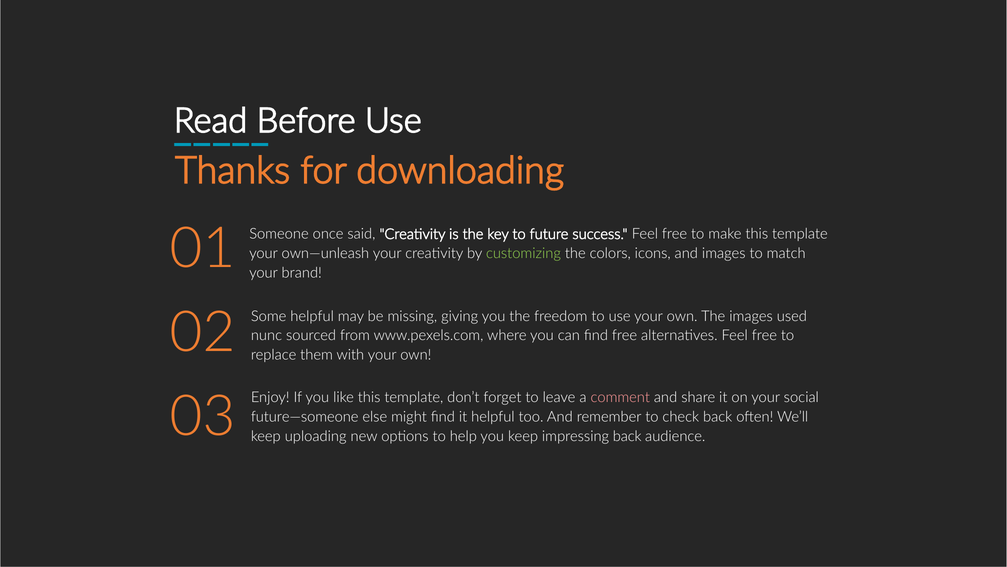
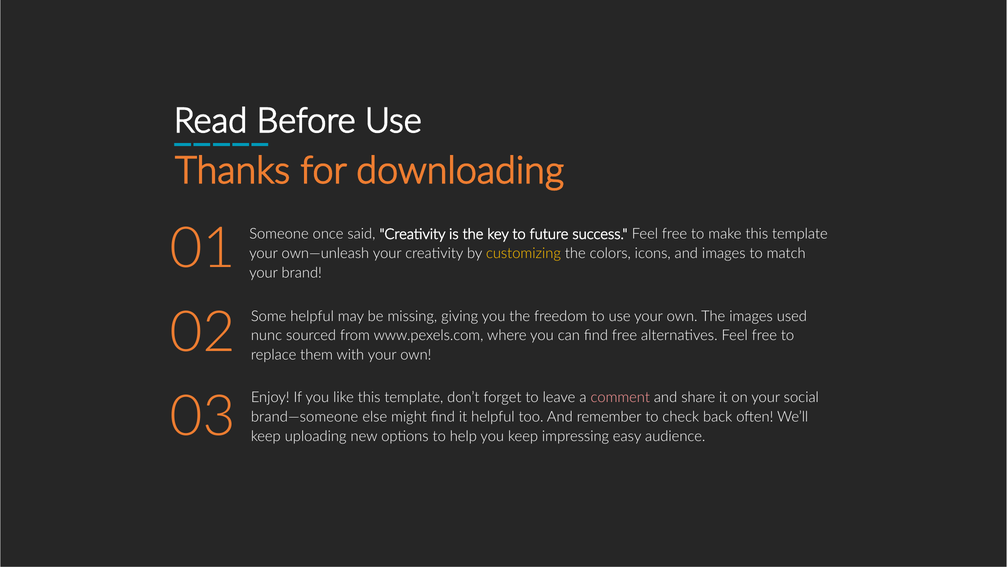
customizing colour: light green -> yellow (523, 253)
future—someone: future—someone -> brand—someone (305, 416)
impressing back: back -> easy (627, 436)
